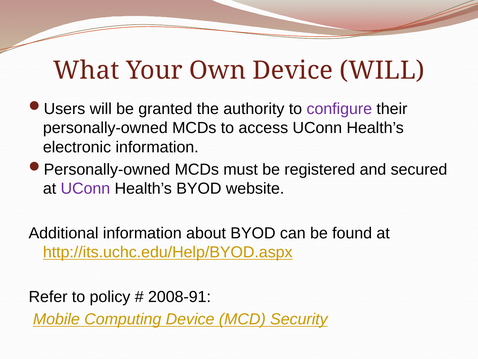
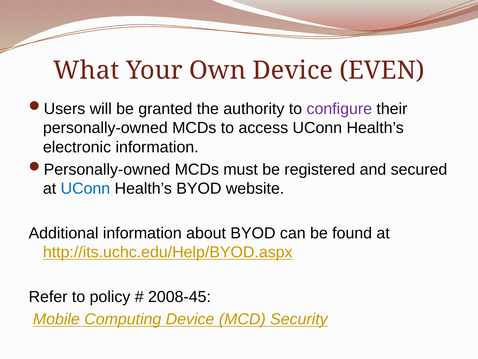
Device WILL: WILL -> EVEN (382, 70)
UConn colour: purple -> blue (85, 188)
2008-91: 2008-91 -> 2008-45 (179, 297)
